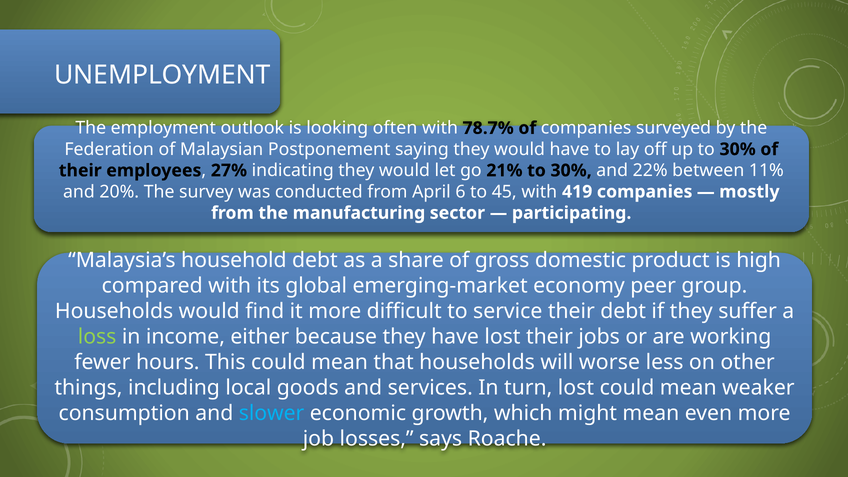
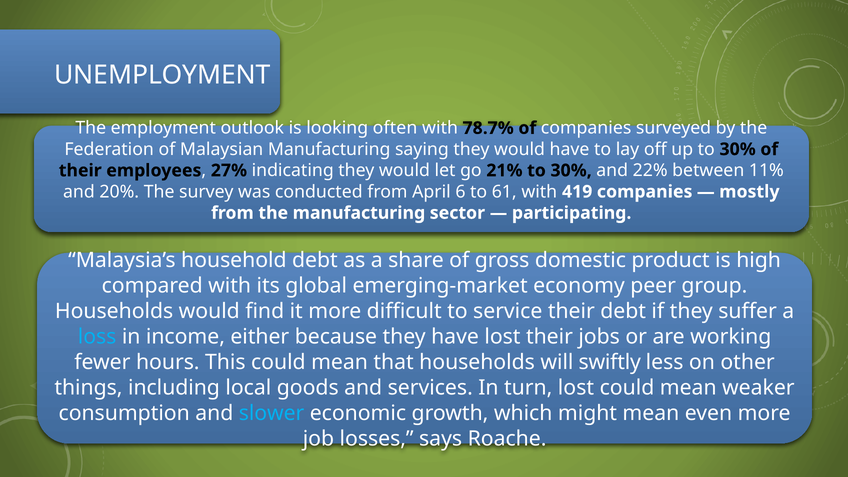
Malaysian Postponement: Postponement -> Manufacturing (329, 149)
45: 45 -> 61 (504, 192)
loss colour: light green -> light blue (97, 337)
worse: worse -> swiftly (610, 362)
